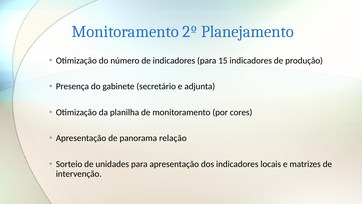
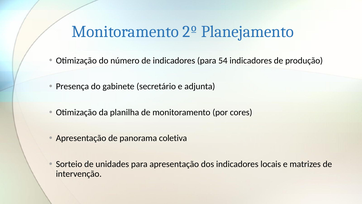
15: 15 -> 54 (223, 60)
relação: relação -> coletiva (173, 138)
